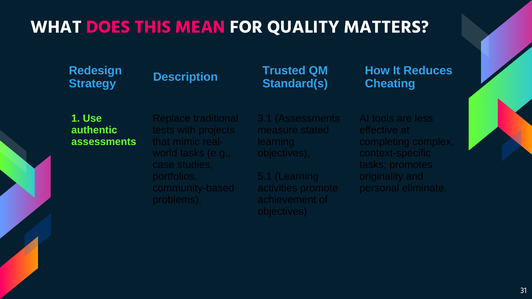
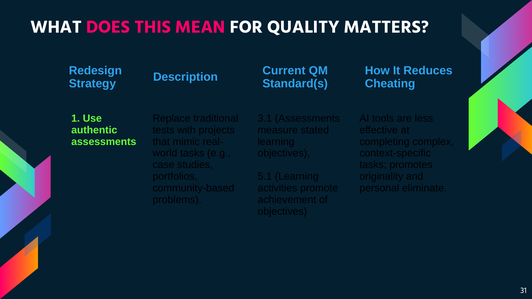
Trusted: Trusted -> Current (284, 71)
